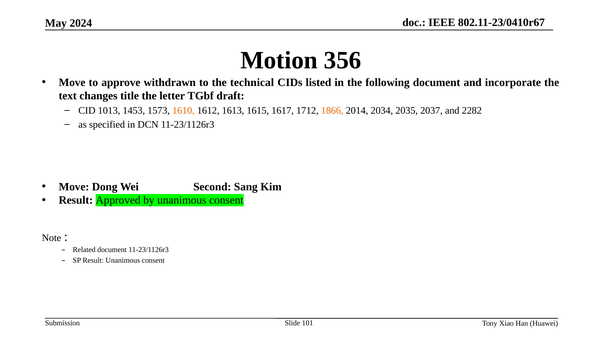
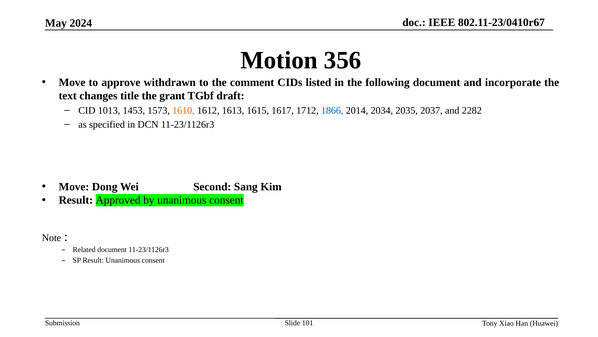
technical: technical -> comment (252, 82)
letter: letter -> grant (172, 96)
1866 colour: orange -> blue (332, 110)
